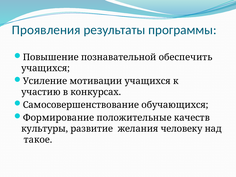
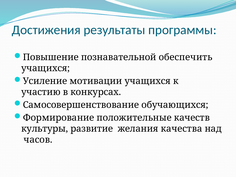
Проявления: Проявления -> Достижения (46, 30)
человеку: человеку -> качества (181, 129)
такое: такое -> часов (38, 140)
